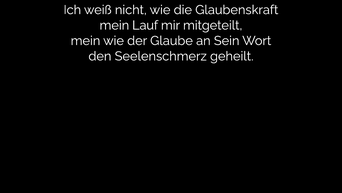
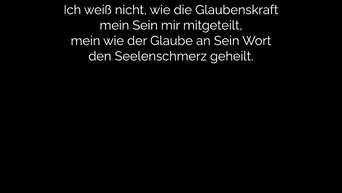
mein Lauf: Lauf -> Sein (145, 25)
